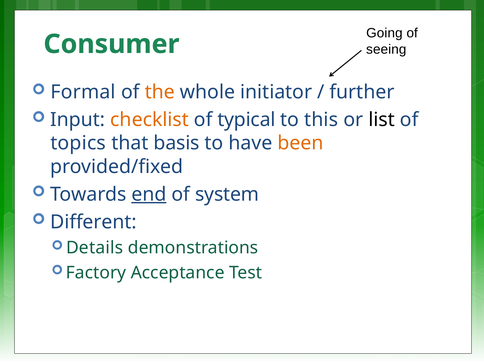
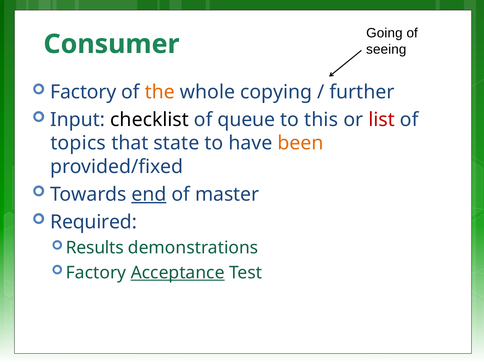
Formal: Formal -> Factory (83, 92)
initiator: initiator -> copying (276, 92)
checklist colour: orange -> black (150, 120)
typical: typical -> queue (246, 120)
list colour: black -> red (382, 120)
basis: basis -> state (176, 143)
system: system -> master (227, 194)
Different: Different -> Required (94, 222)
Details: Details -> Results (95, 248)
Acceptance underline: none -> present (178, 273)
